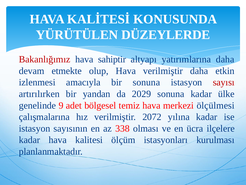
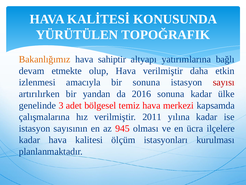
DÜZEYLERDE: DÜZEYLERDE -> TOPOĞRAFIK (166, 35)
Bakanlığımız colour: red -> orange (45, 59)
yatırımlarına daha: daha -> bağlı (225, 59)
2029: 2029 -> 2016 (141, 94)
9: 9 -> 3 (61, 105)
ölçülmesi: ölçülmesi -> kapsamda (216, 105)
2072: 2072 -> 2011 (152, 117)
338: 338 -> 945 (123, 128)
